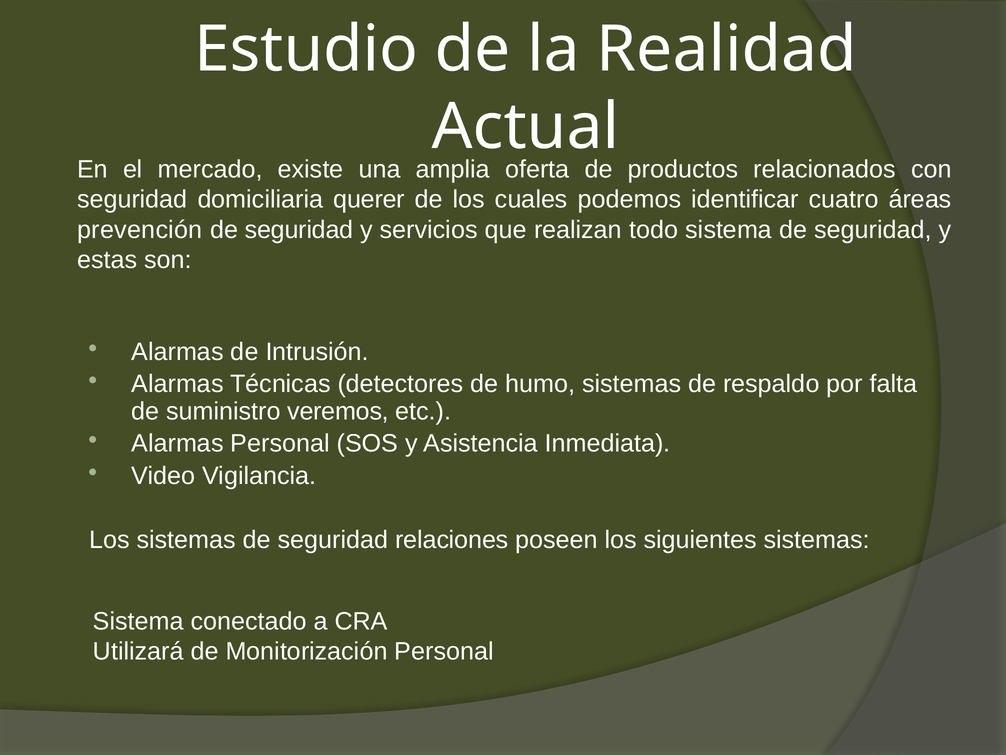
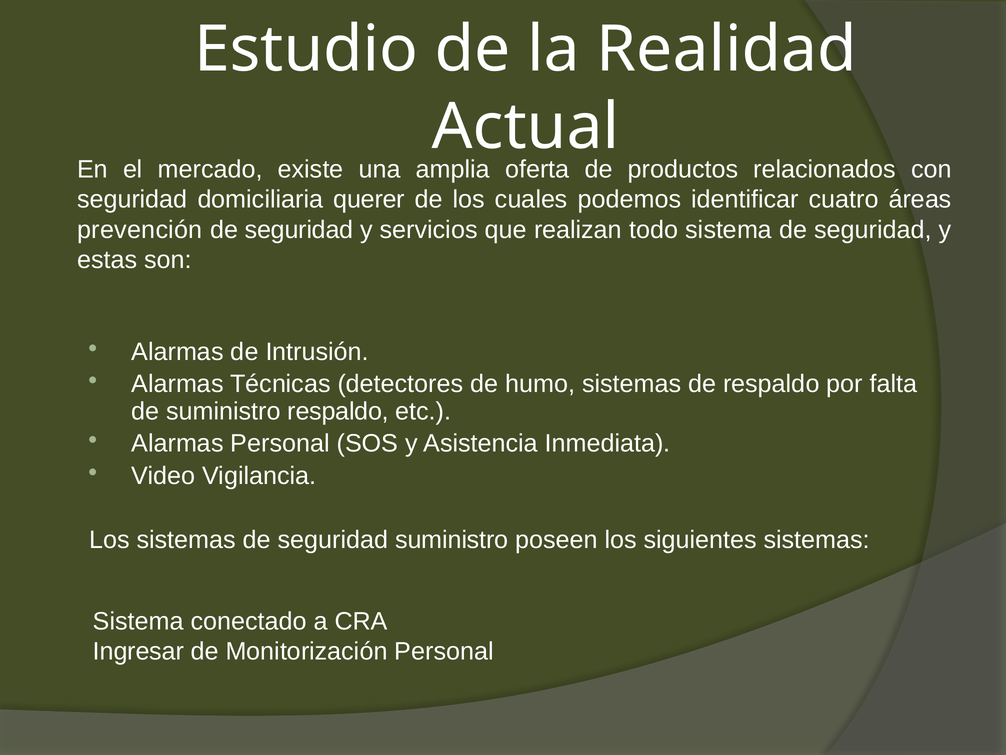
suministro veremos: veremos -> respaldo (338, 411)
seguridad relaciones: relaciones -> suministro (452, 540)
Utilizará: Utilizará -> Ingresar (138, 651)
